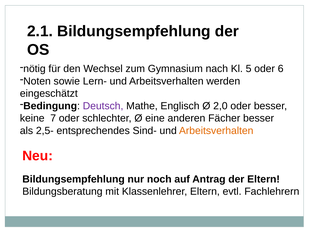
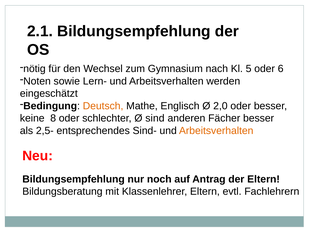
Deutsch colour: purple -> orange (103, 106)
7: 7 -> 8 (53, 118)
eine: eine -> sind (155, 118)
